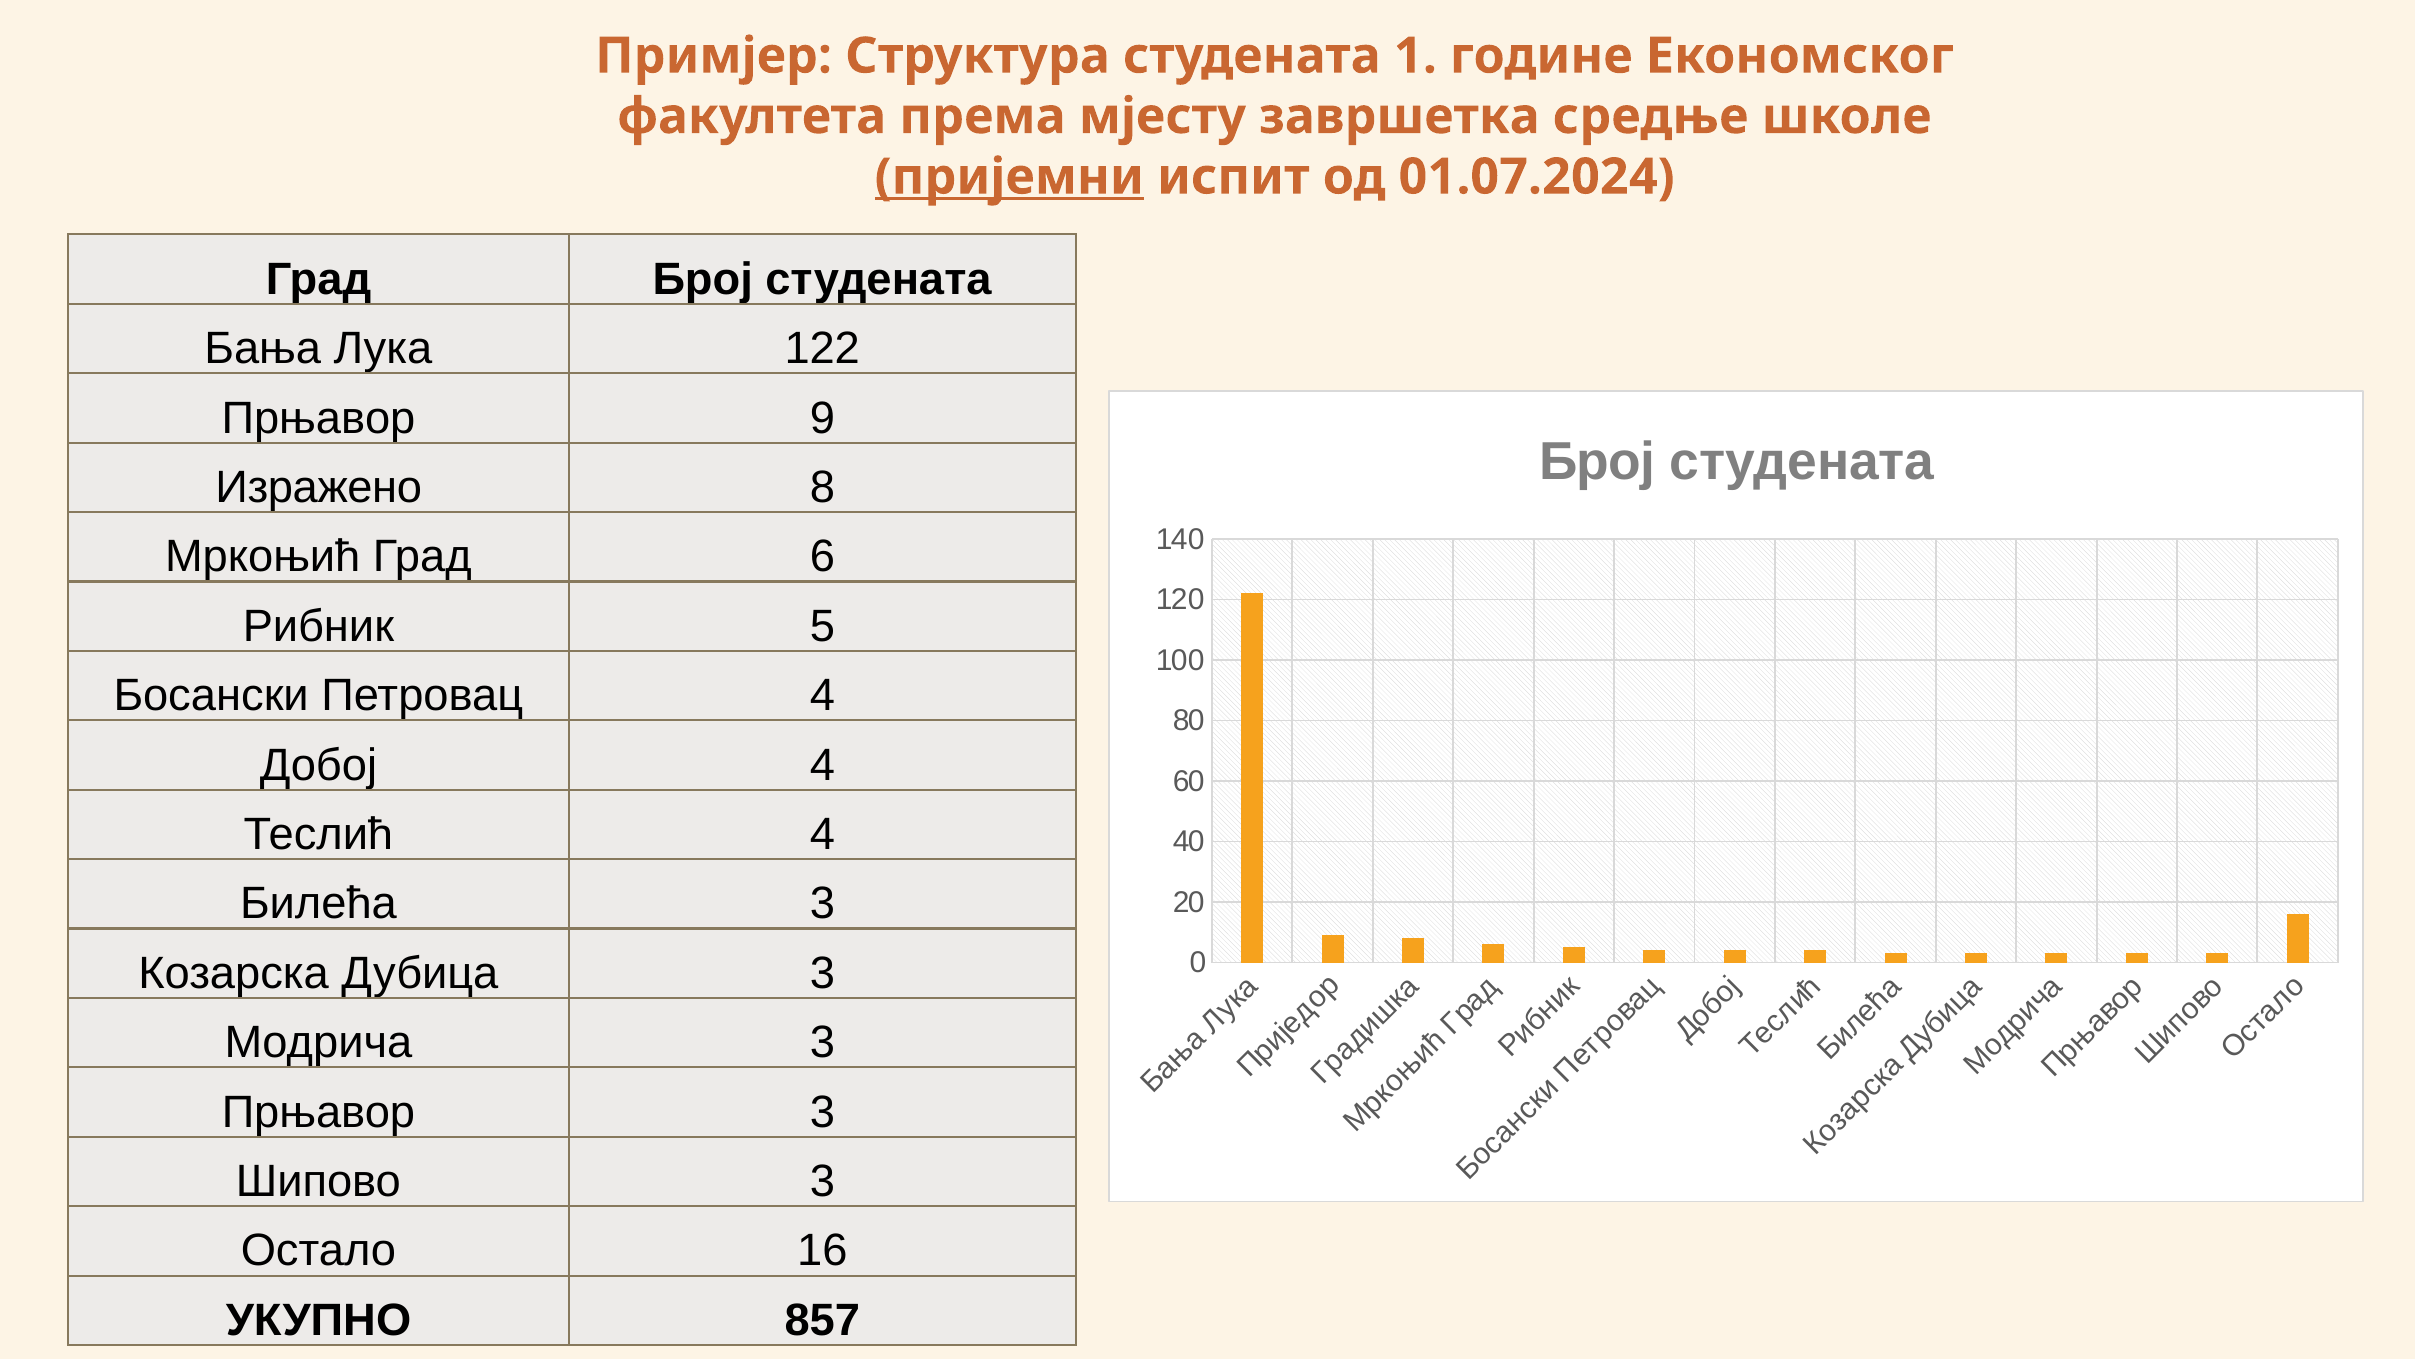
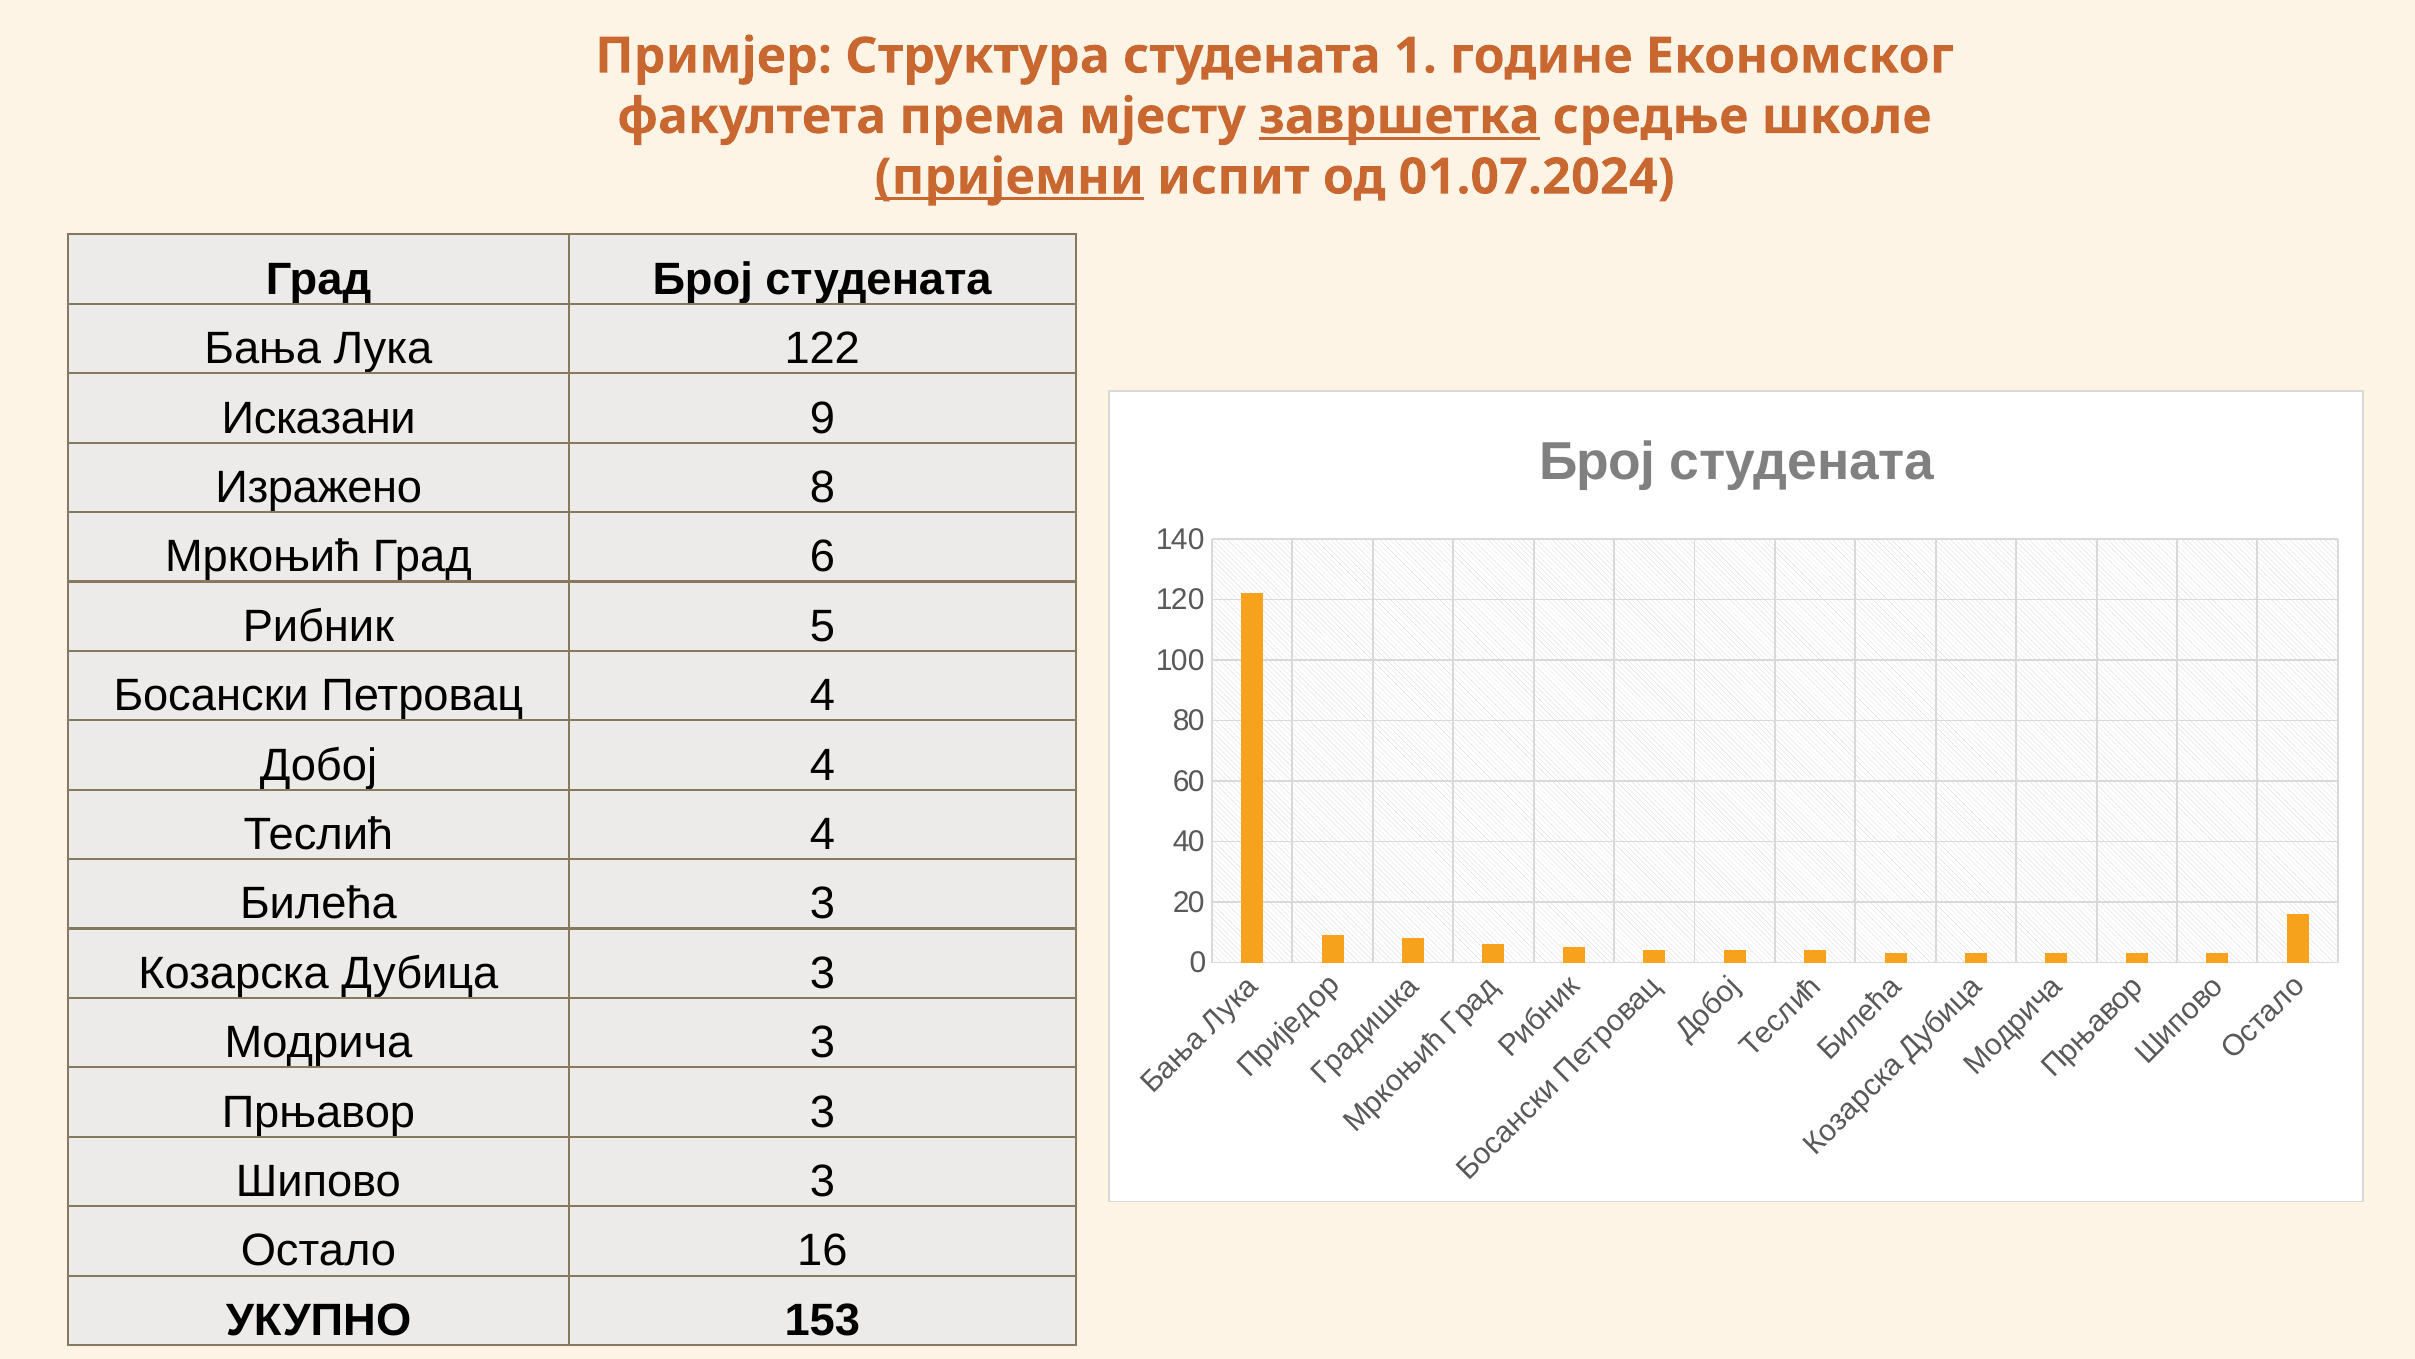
завршетка underline: none -> present (1399, 116)
Прњавор: Прњавор -> Исказани (319, 418)
857: 857 -> 153 (822, 1320)
